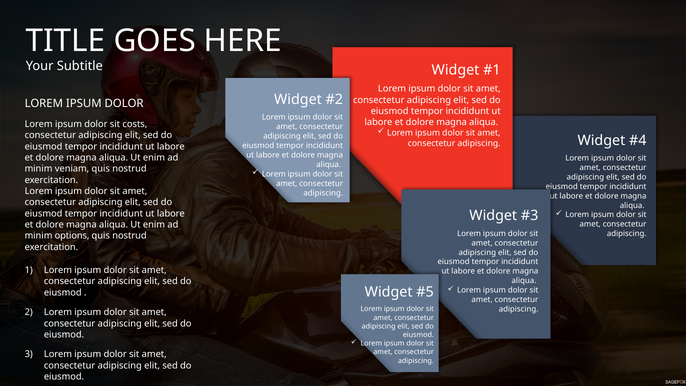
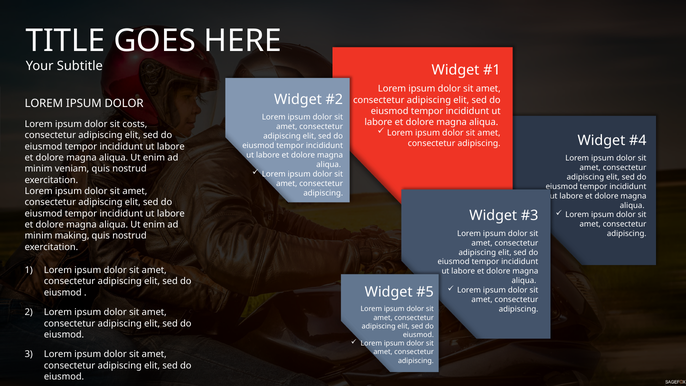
options: options -> making (72, 236)
